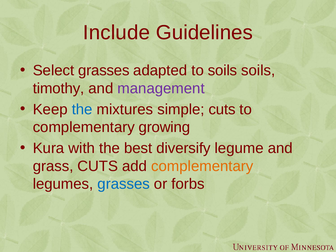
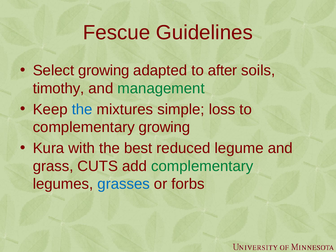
Include: Include -> Fescue (117, 33)
Select grasses: grasses -> growing (104, 70)
to soils: soils -> after (223, 70)
management colour: purple -> green (161, 88)
simple cuts: cuts -> loss (222, 109)
diversify: diversify -> reduced (183, 148)
complementary colour: orange -> green (202, 166)
